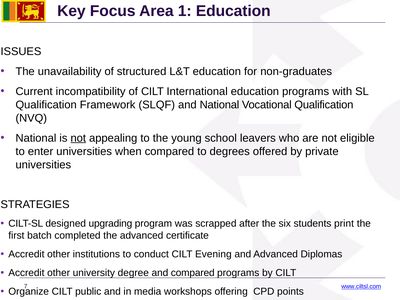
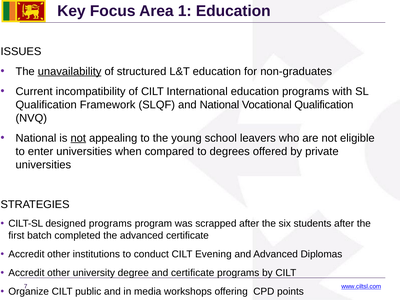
unavailability underline: none -> present (70, 71)
designed upgrading: upgrading -> programs (110, 224)
students print: print -> after (344, 224)
and compared: compared -> certificate (193, 273)
